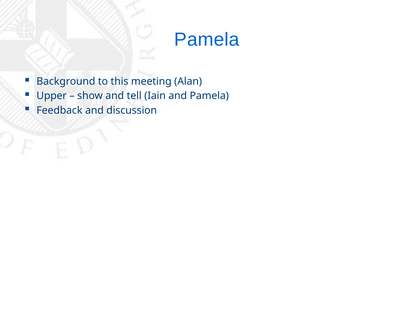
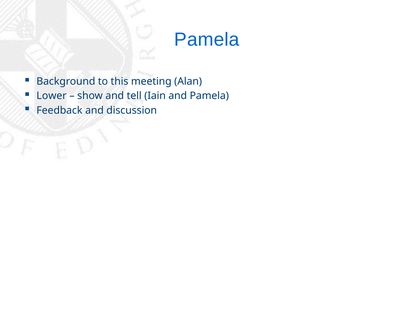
Upper: Upper -> Lower (52, 96)
